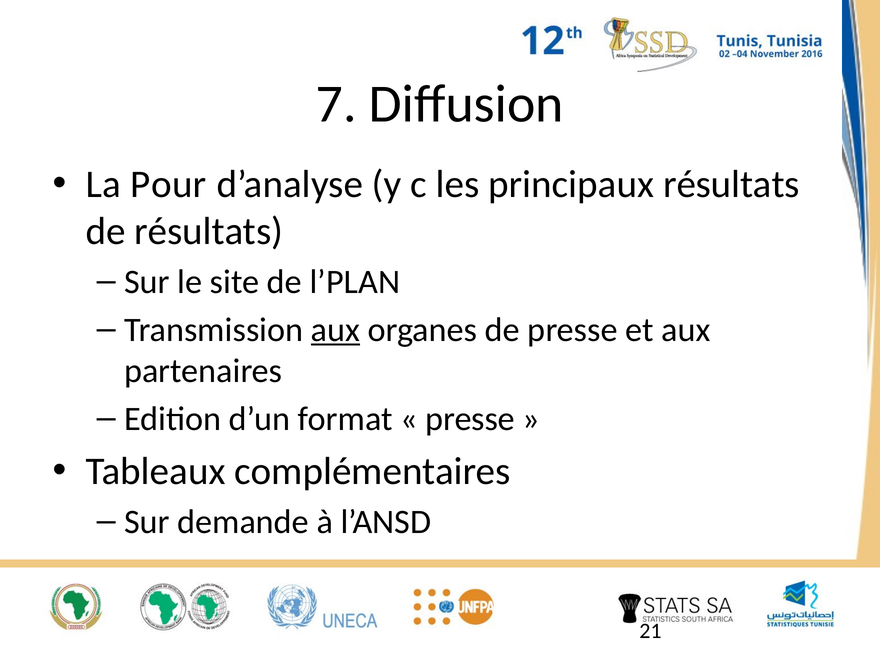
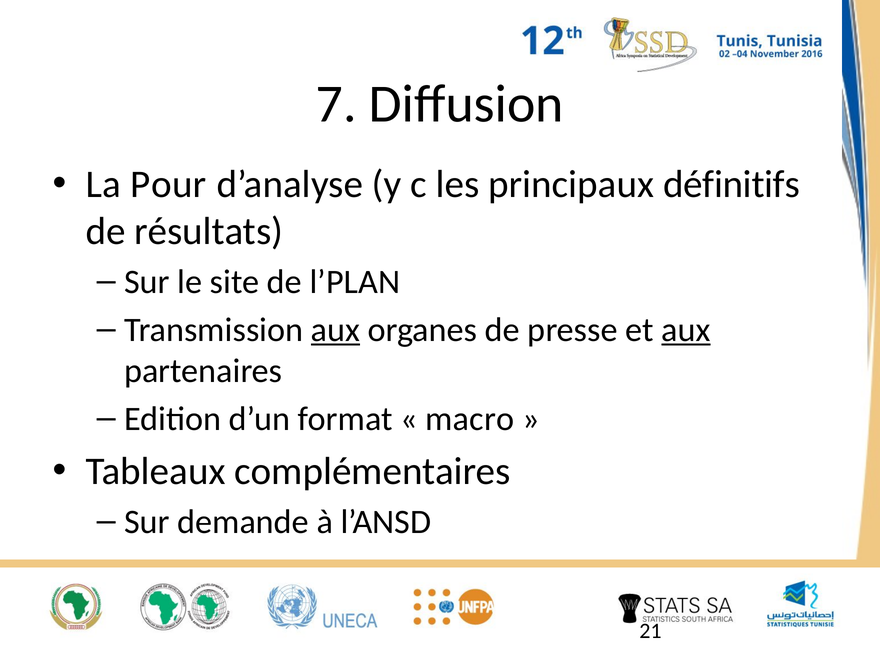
principaux résultats: résultats -> définitifs (732, 185)
aux underline: none -> present (686, 330)
presse: presse -> macro (470, 419)
